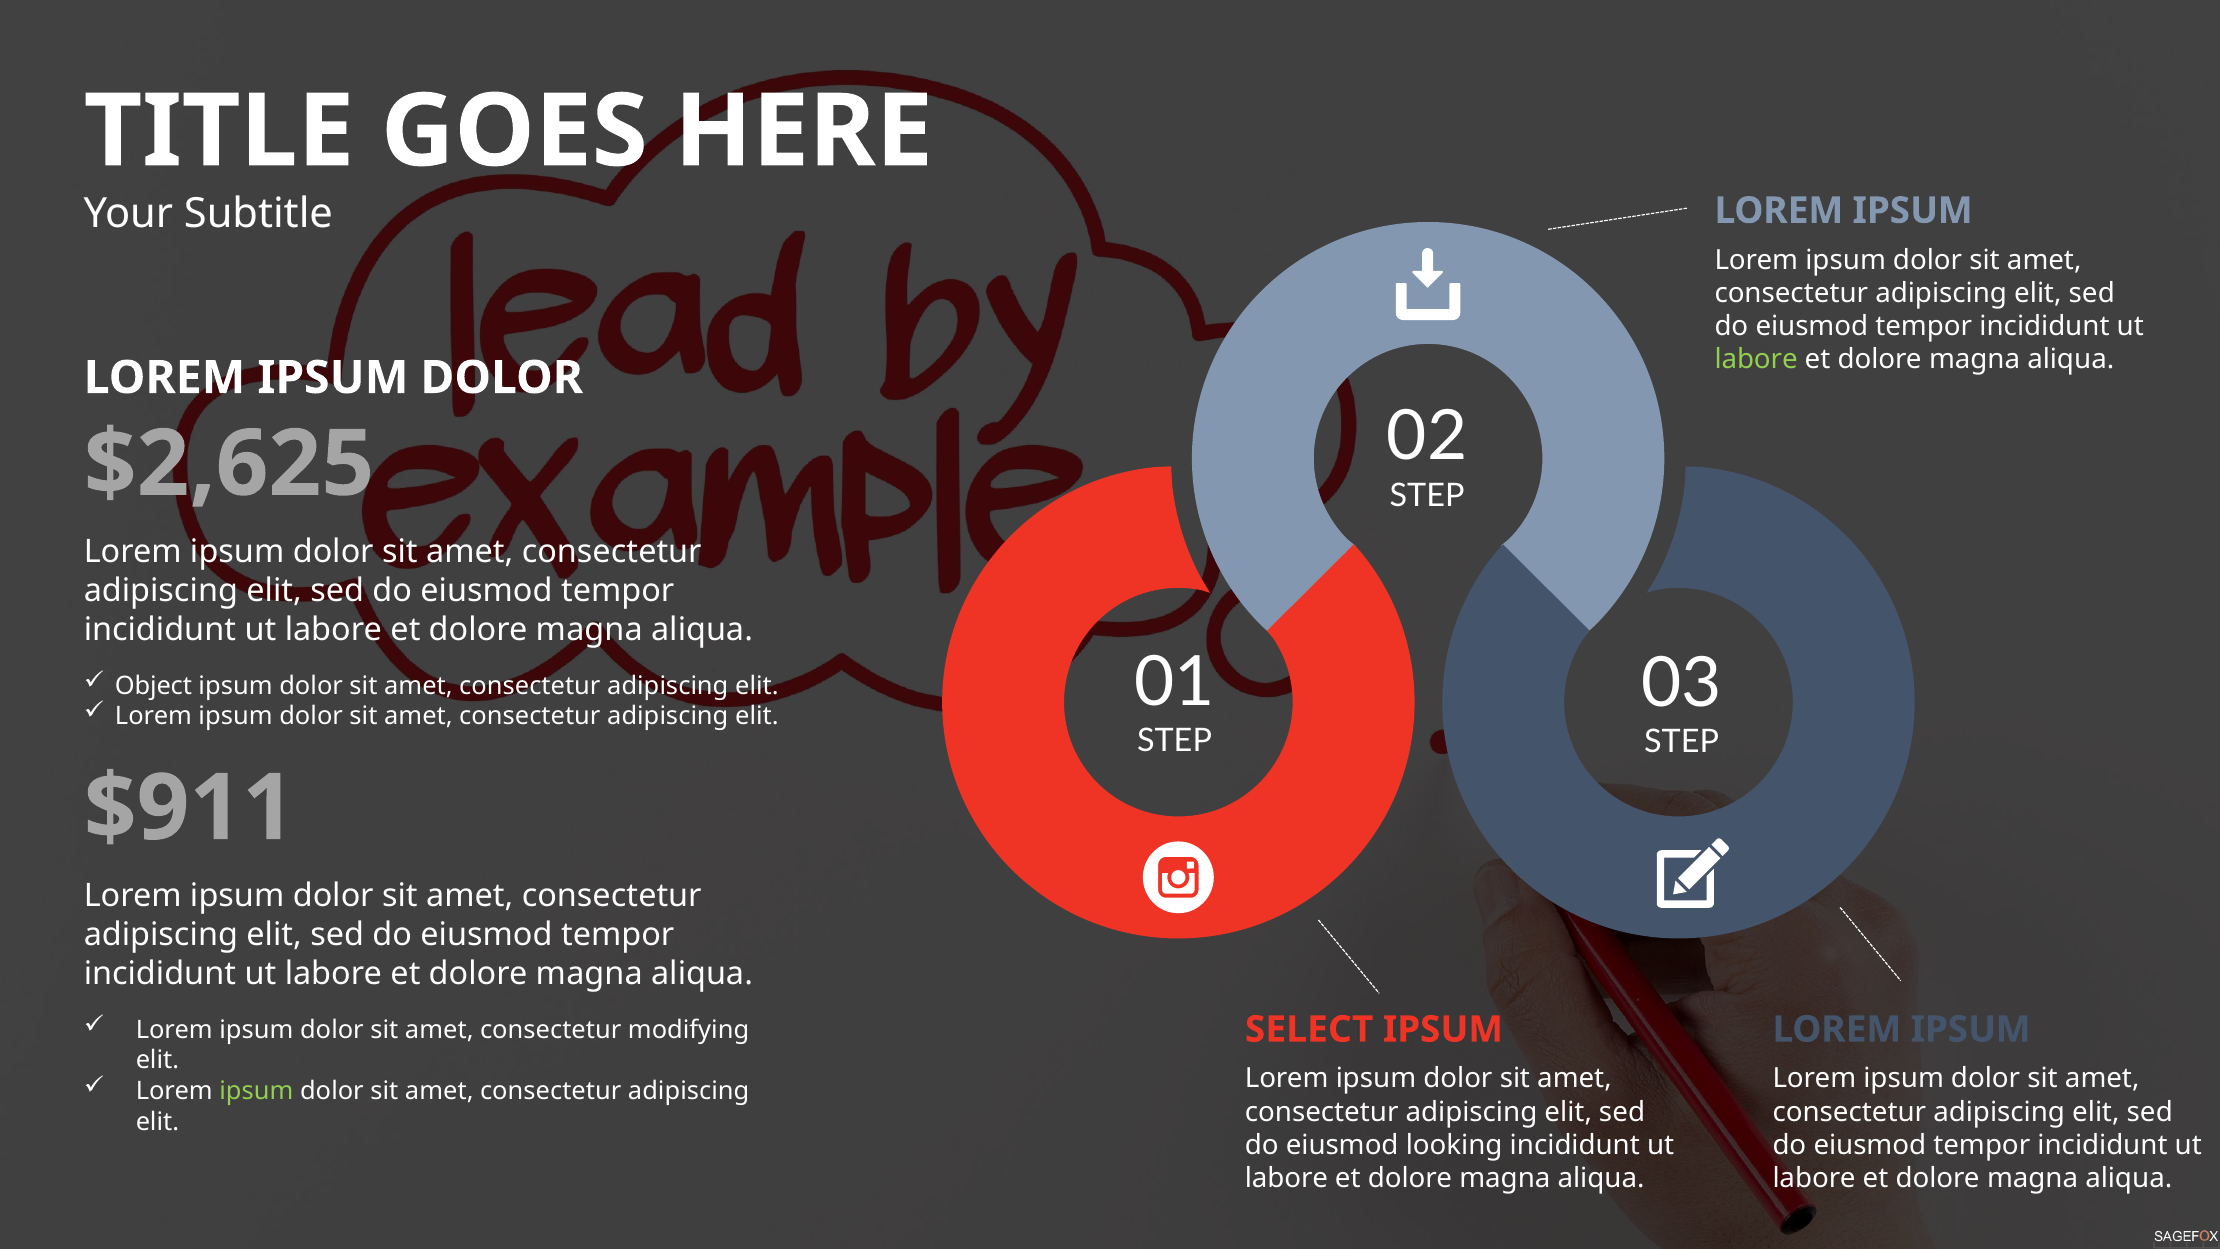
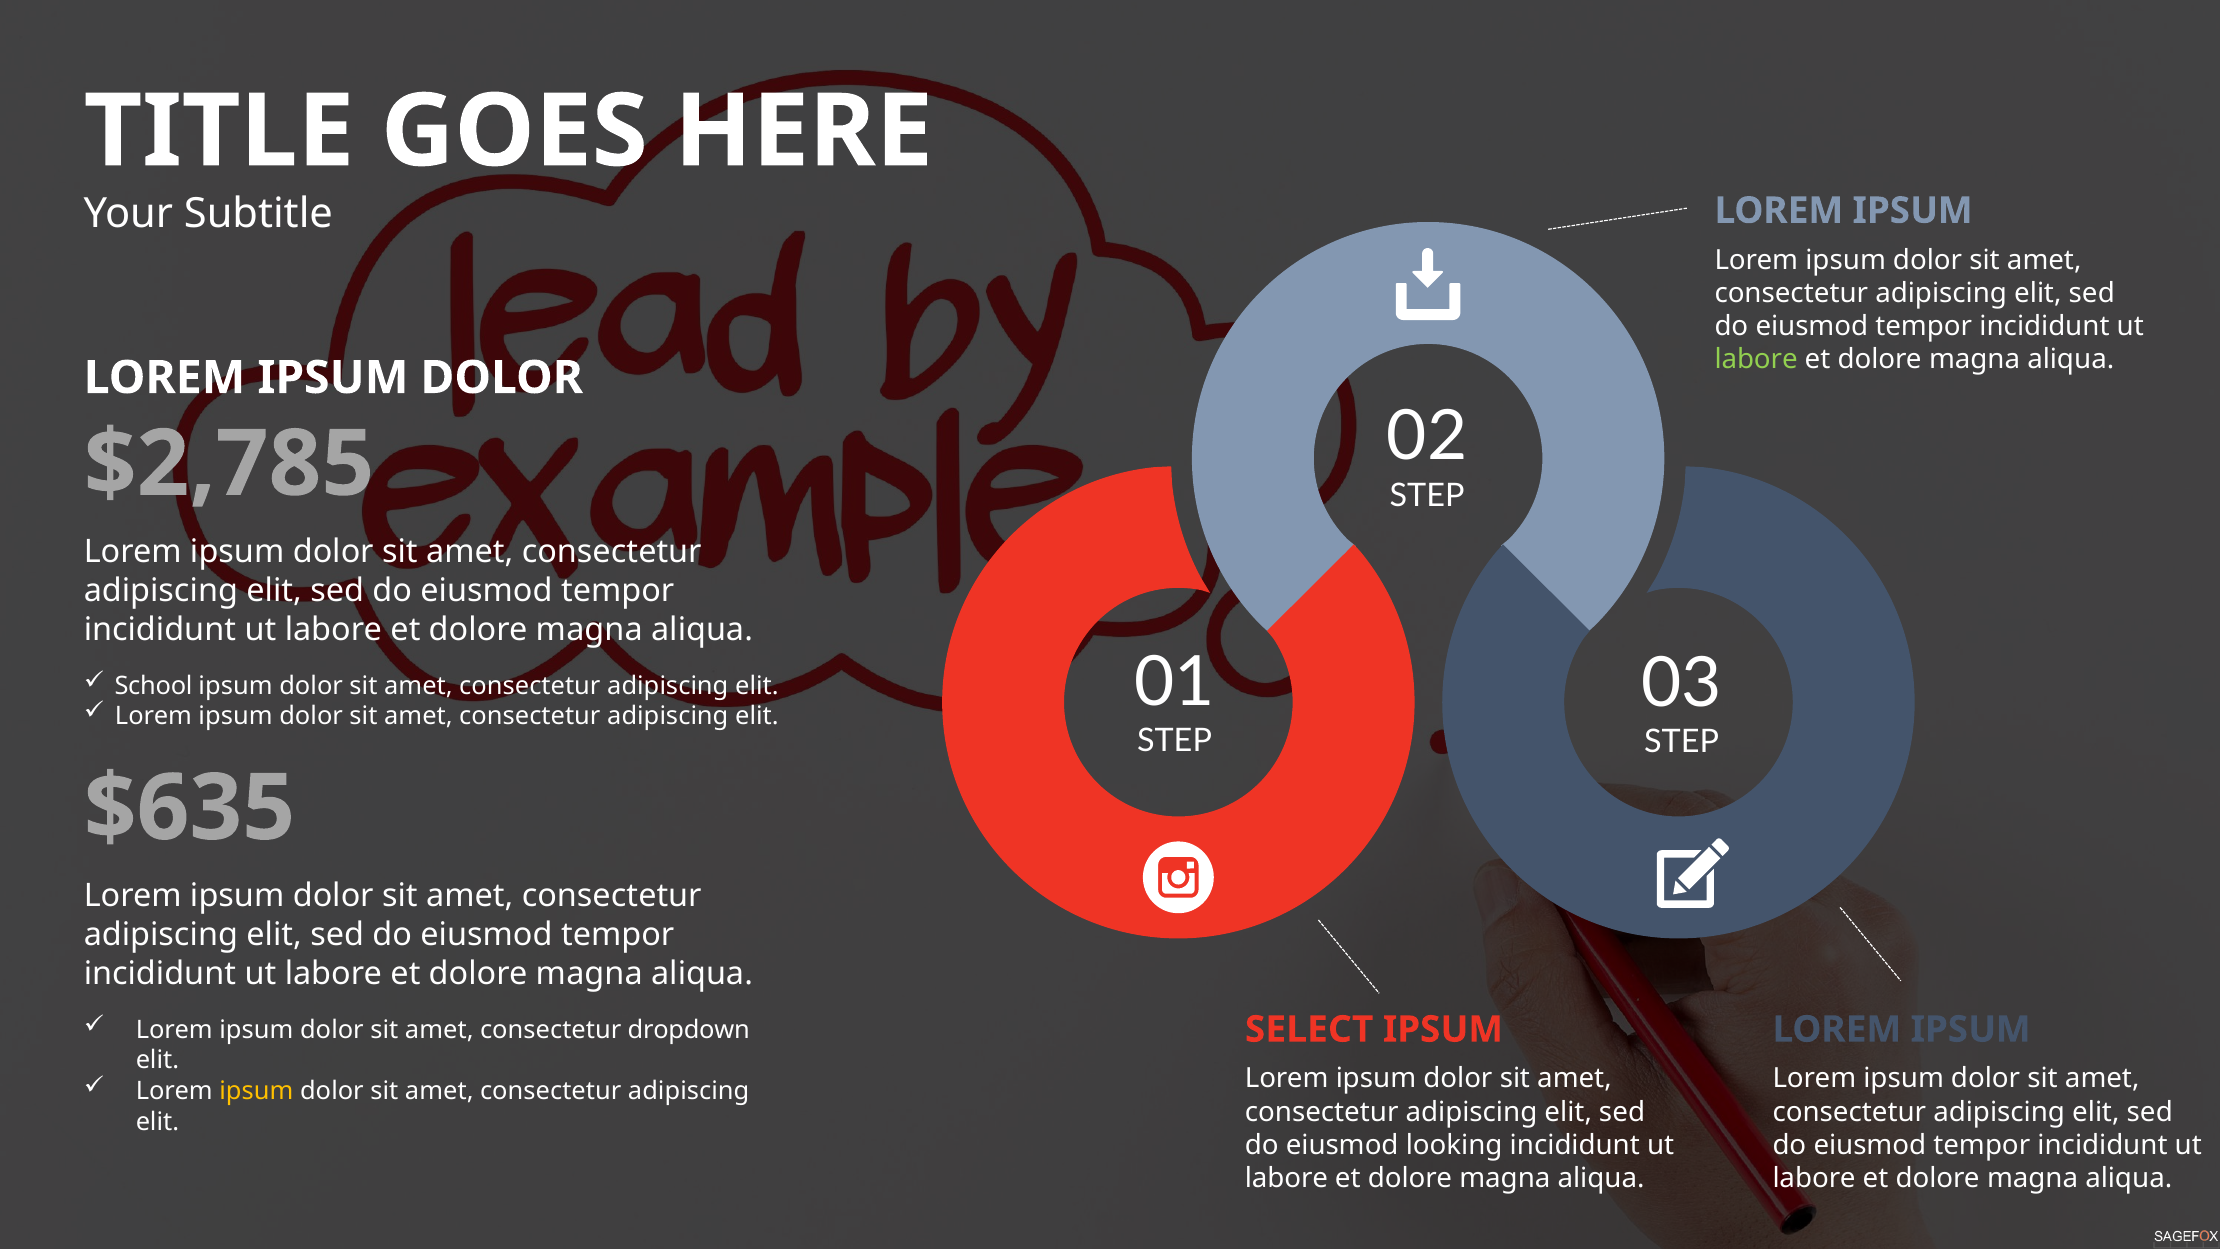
$2,625: $2,625 -> $2,785 (229, 464)
Object: Object -> School (154, 686)
$911: $911 -> $635 (189, 808)
modifying: modifying -> dropdown (689, 1030)
ipsum colour: light green -> yellow (256, 1091)
